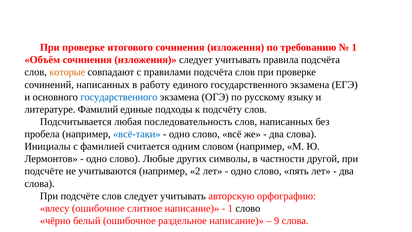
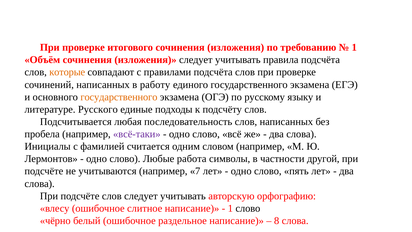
государственного colour: blue -> orange (119, 97)
Фамилий: Фамилий -> Русского (98, 109)
всё-таки colour: blue -> purple (137, 134)
других: других -> работа (192, 159)
2: 2 -> 7 (195, 171)
9: 9 -> 8 (277, 221)
